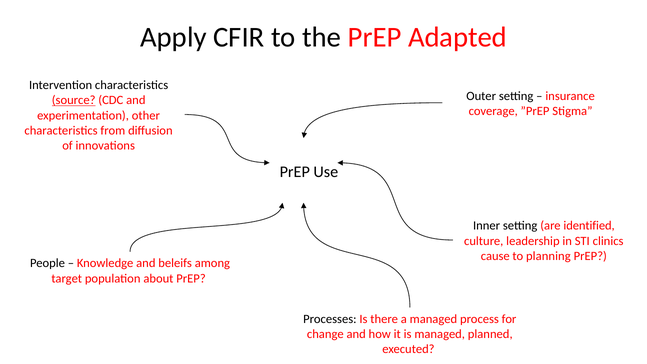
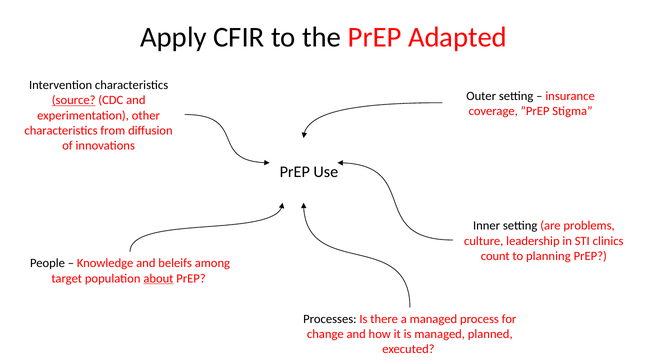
identified: identified -> problems (589, 226)
cause: cause -> count (495, 256)
about underline: none -> present (158, 278)
